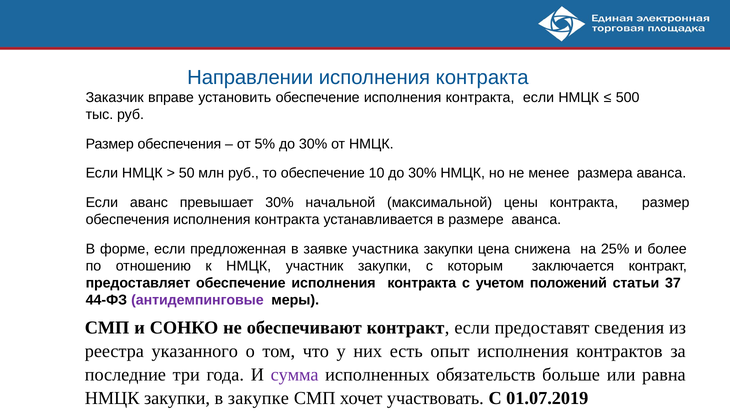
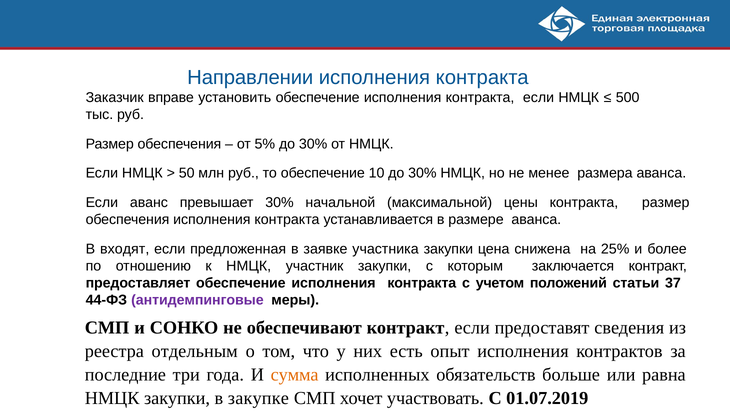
форме: форме -> входят (125, 249)
указанного: указанного -> отдельным (195, 351)
сумма colour: purple -> orange (295, 374)
